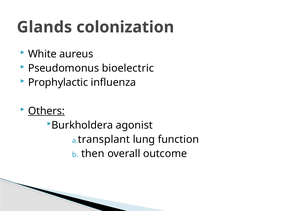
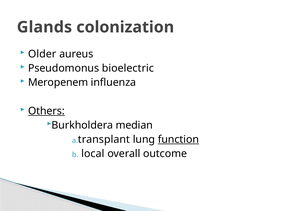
White: White -> Older (42, 54)
Prophylactic: Prophylactic -> Meropenem (58, 82)
agonist: agonist -> median (134, 125)
function underline: none -> present (178, 139)
then: then -> local (93, 153)
